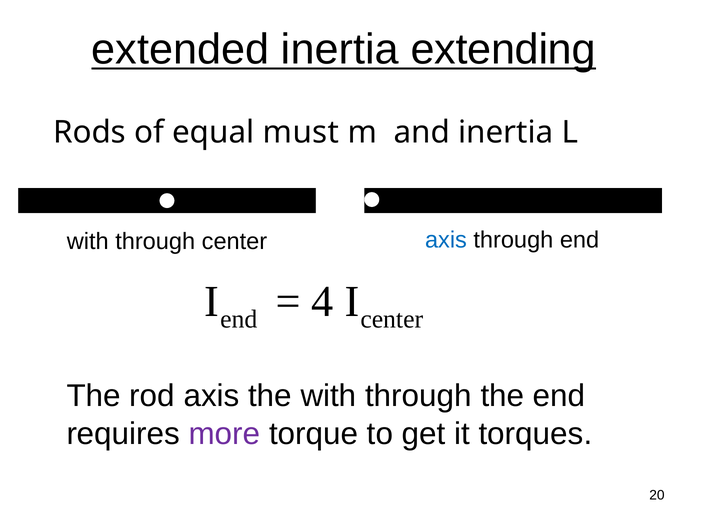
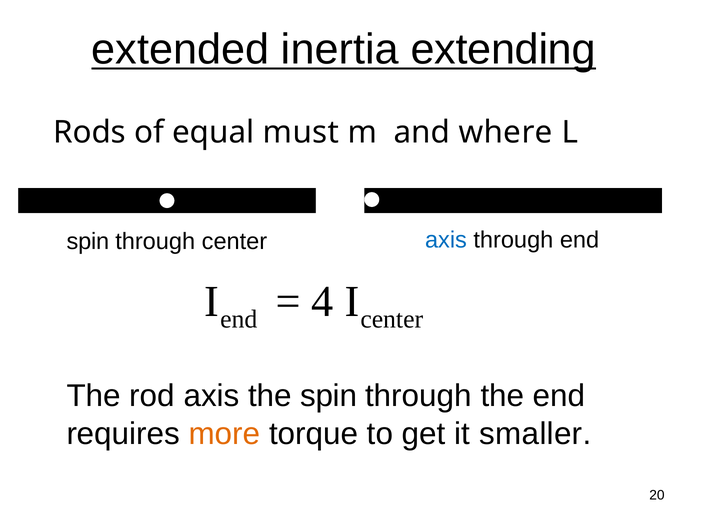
and inertia: inertia -> where (506, 132)
with: with -> spin (88, 242)
the with: with -> spin (329, 396)
more colour: purple -> orange (225, 434)
torques: torques -> smaller (535, 434)
